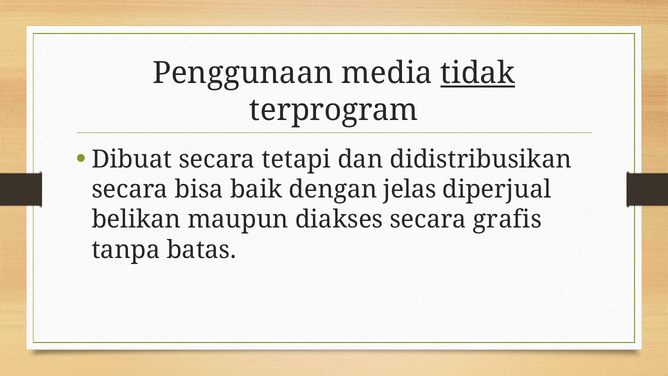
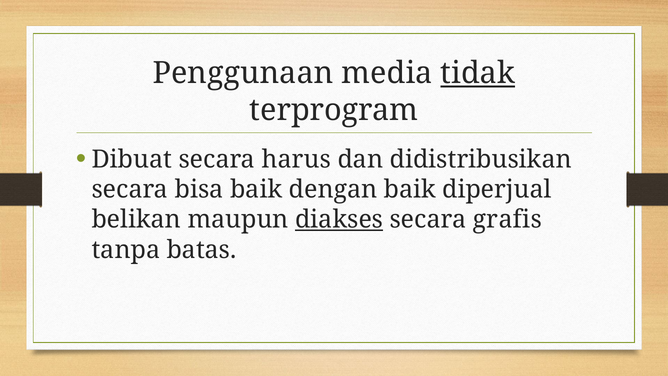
tetapi: tetapi -> harus (296, 159)
dengan jelas: jelas -> baik (410, 189)
diakses underline: none -> present (339, 220)
